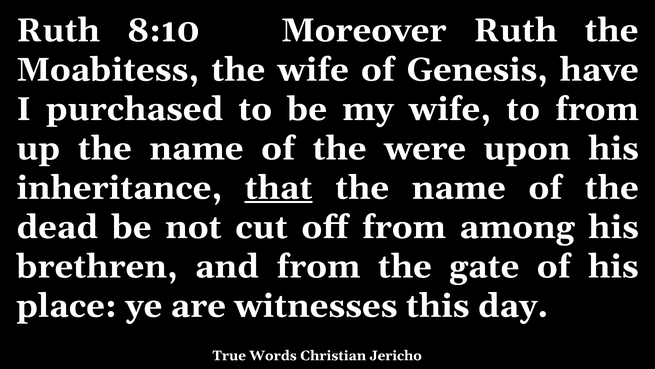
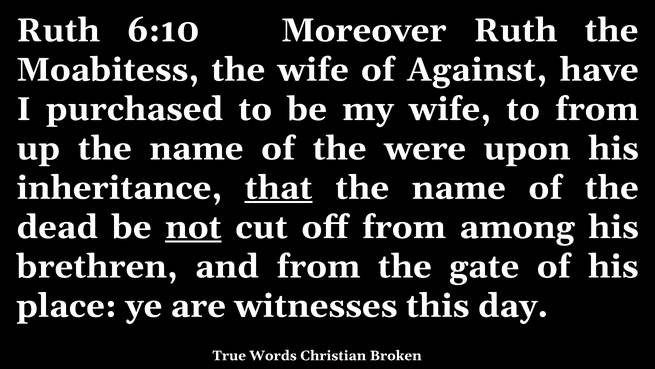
8:10: 8:10 -> 6:10 (163, 30)
Genesis: Genesis -> Against (477, 70)
not underline: none -> present (193, 227)
Jericho: Jericho -> Broken (396, 355)
